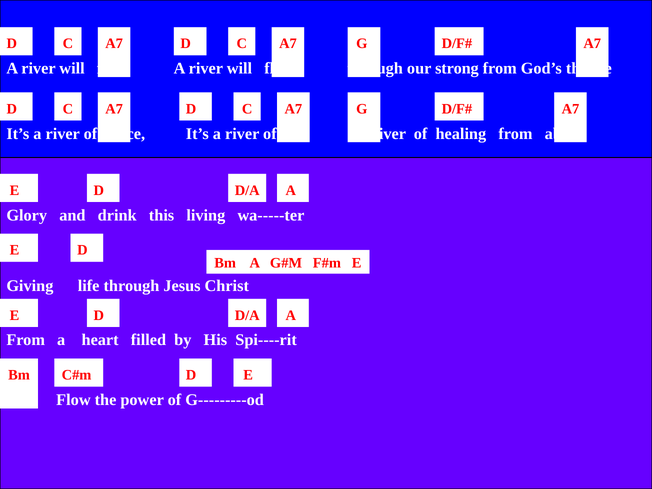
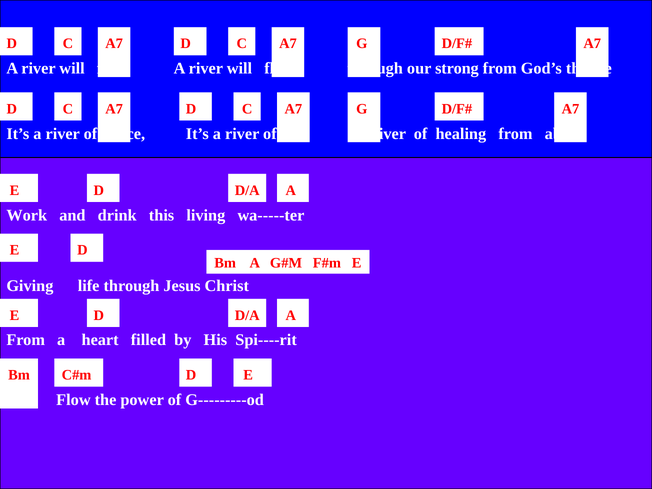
Glory: Glory -> Work (27, 215)
